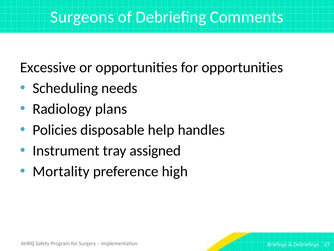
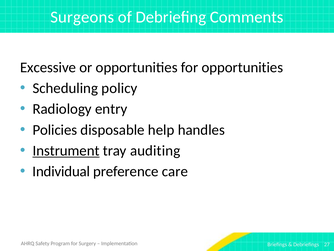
needs: needs -> policy (119, 88)
plans: plans -> entry (111, 109)
Instrument underline: none -> present (66, 150)
assigned: assigned -> auditing (155, 150)
Mortality: Mortality -> Individual (61, 171)
high: high -> care (175, 171)
